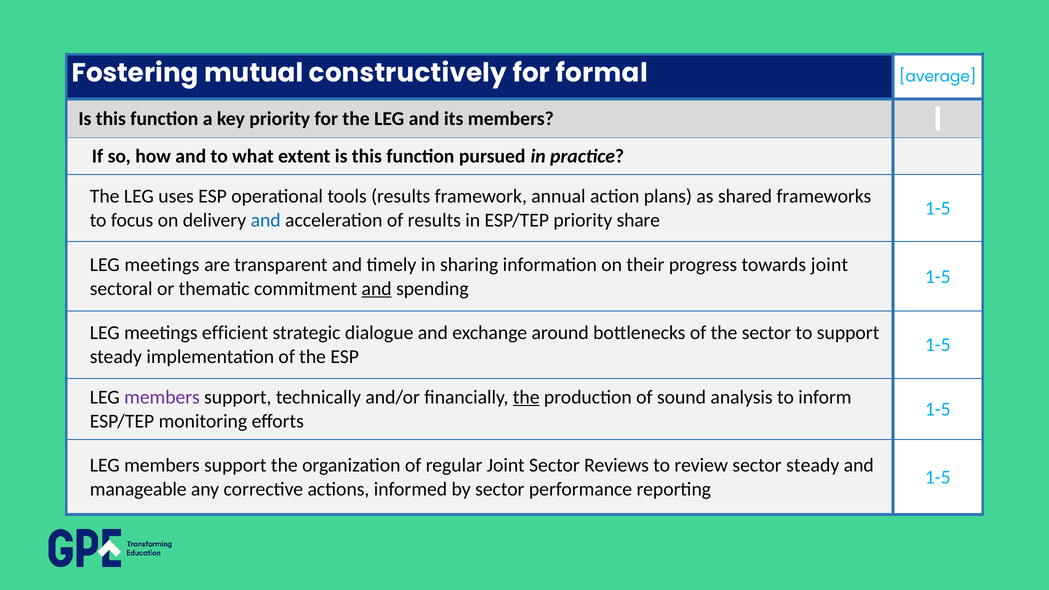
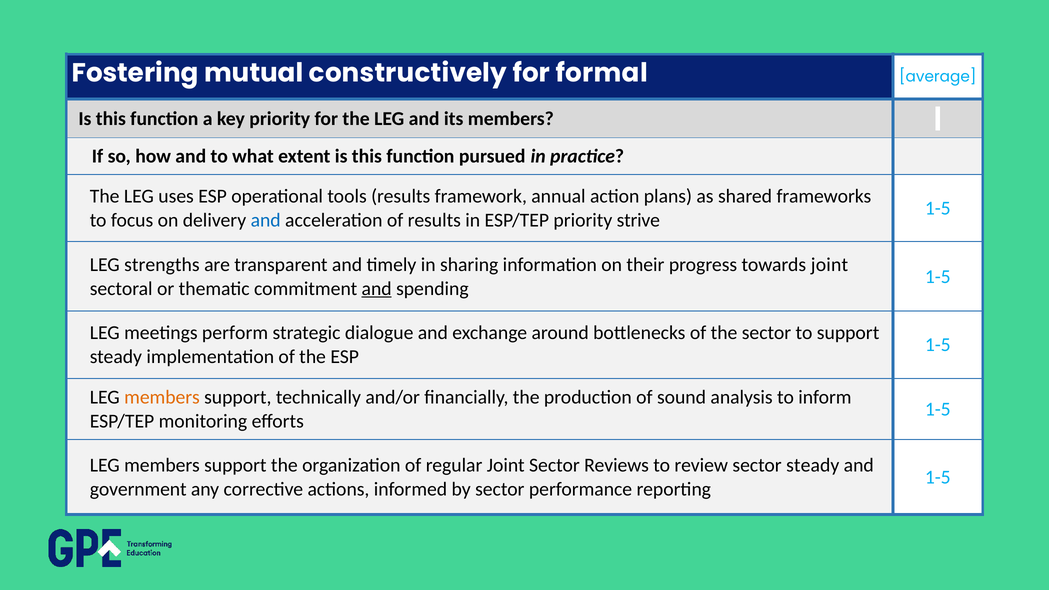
share: share -> strive (638, 220)
meetings: meetings -> strengths (162, 265)
efficient: efficient -> perform (235, 333)
members colour: purple -> orange (162, 397)
the underline: present -> none (526, 397)
manageable: manageable -> government (138, 489)
